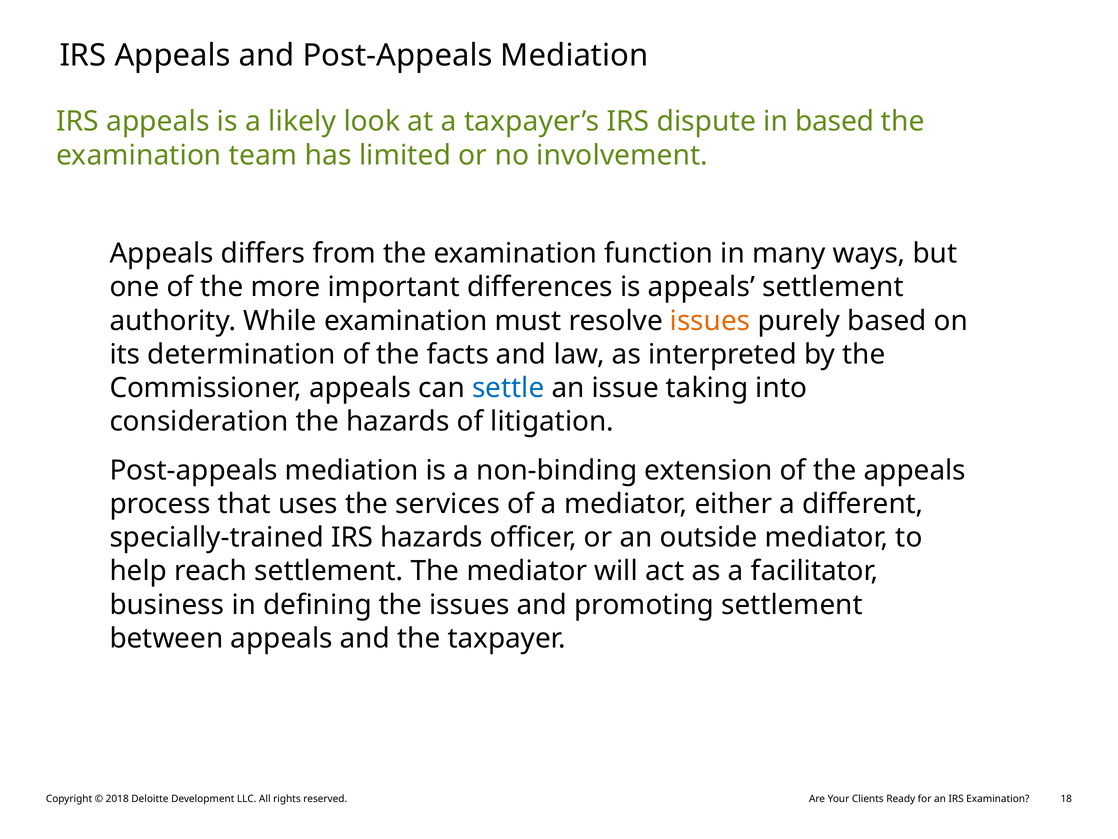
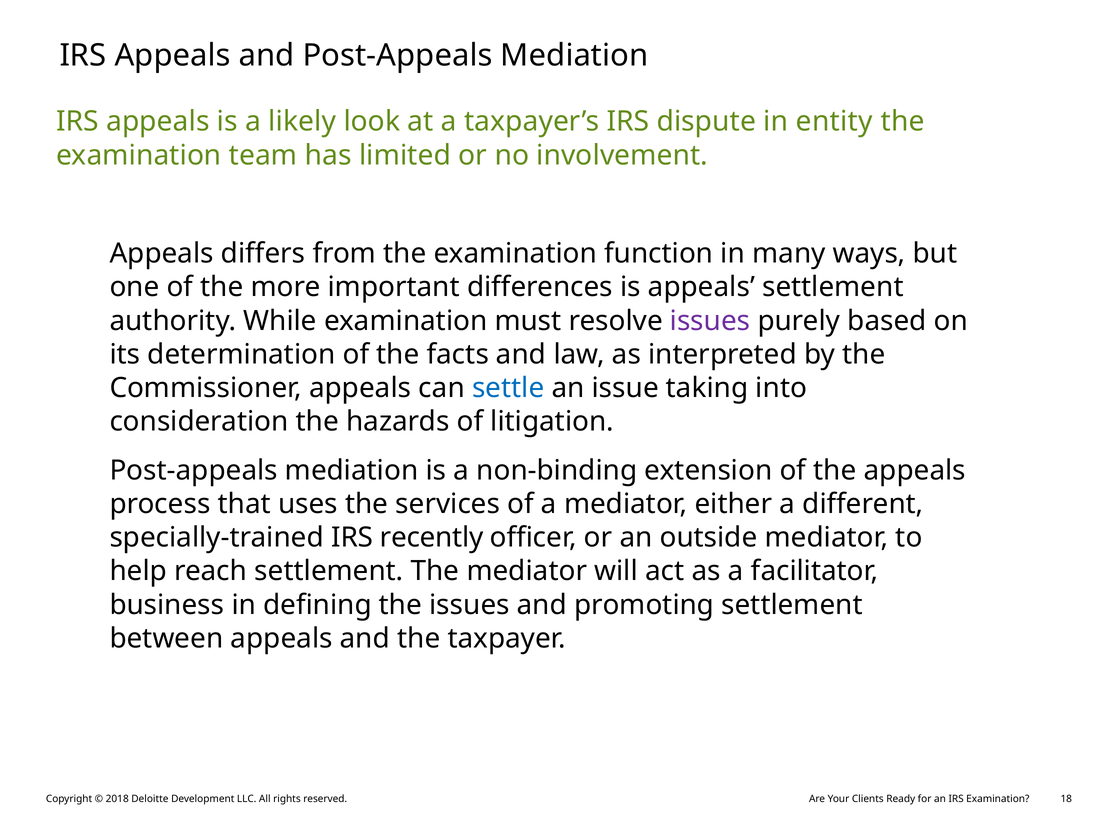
in based: based -> entity (834, 121)
issues colour: orange -> purple (710, 321)
IRS hazards: hazards -> recently (432, 537)
